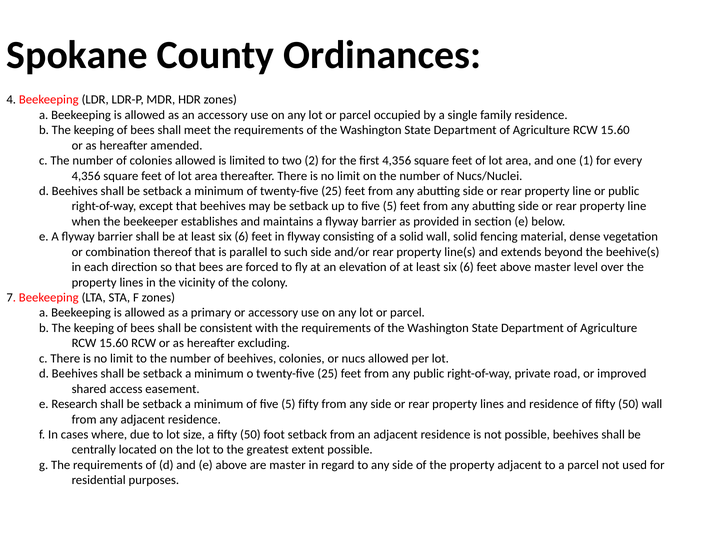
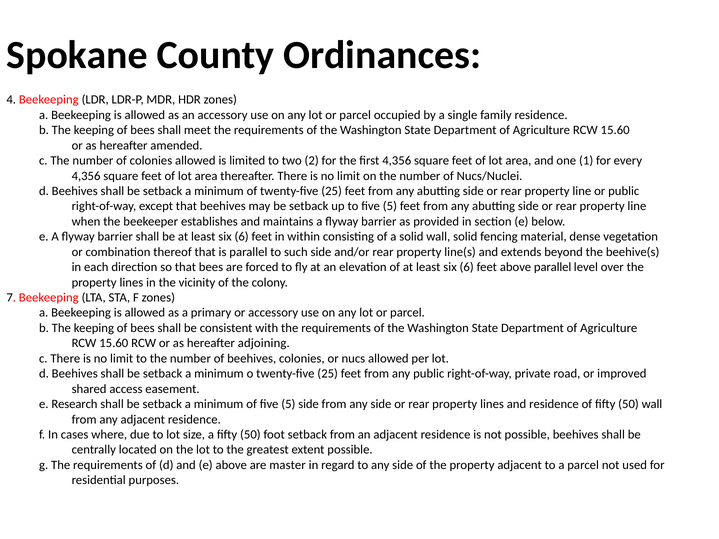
in flyway: flyway -> within (304, 237)
above master: master -> parallel (553, 267)
excluding: excluding -> adjoining (264, 343)
5 fifty: fifty -> side (309, 404)
